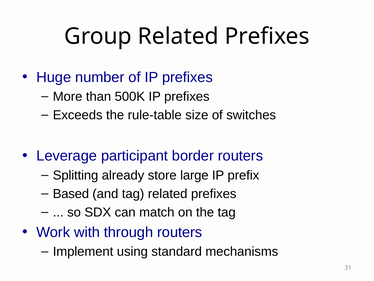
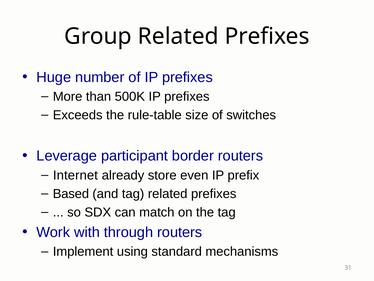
Splitting: Splitting -> Internet (75, 175)
large: large -> even (194, 175)
